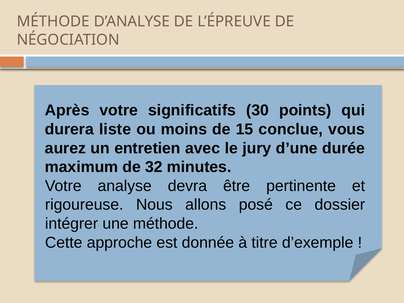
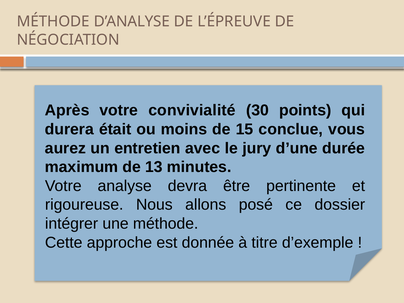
significatifs: significatifs -> convivialité (192, 110)
liste: liste -> était (115, 129)
32: 32 -> 13 (154, 167)
